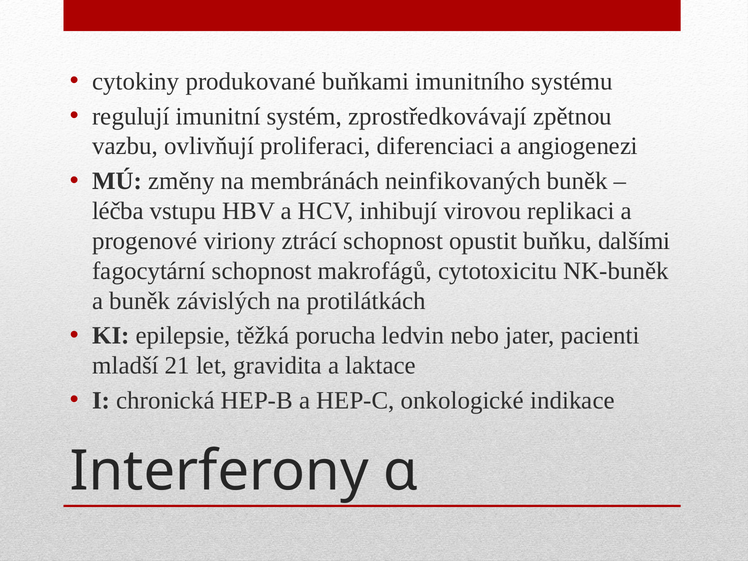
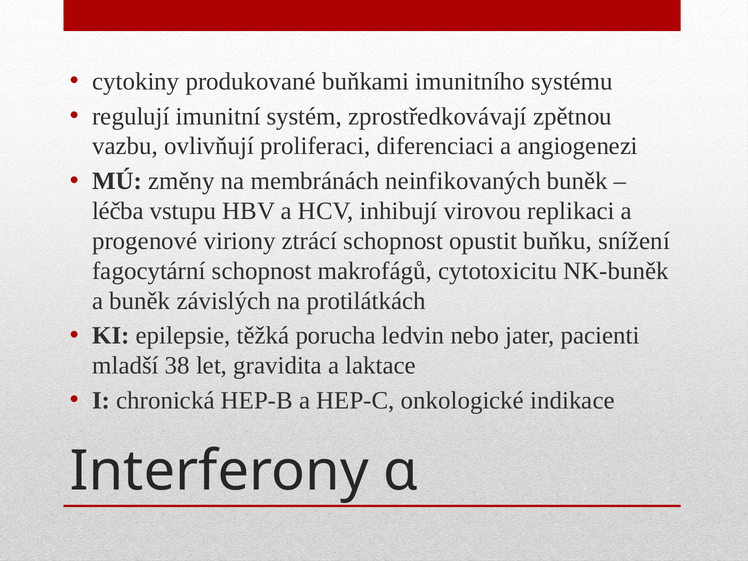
dalšími: dalšími -> snížení (634, 241)
21: 21 -> 38 (177, 366)
